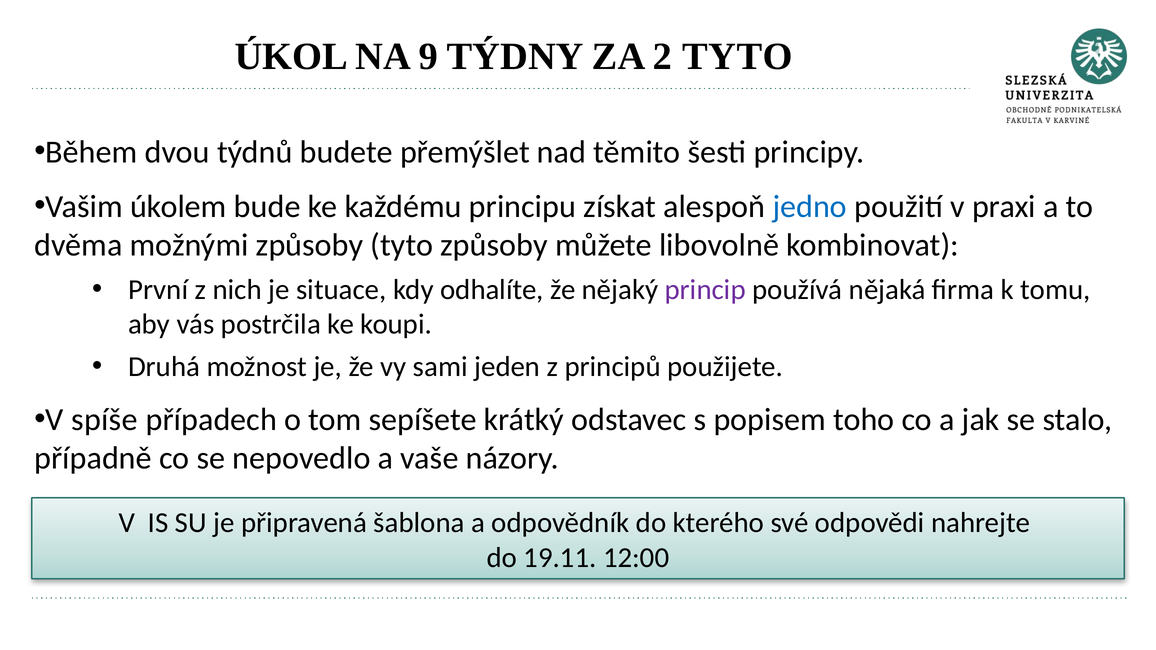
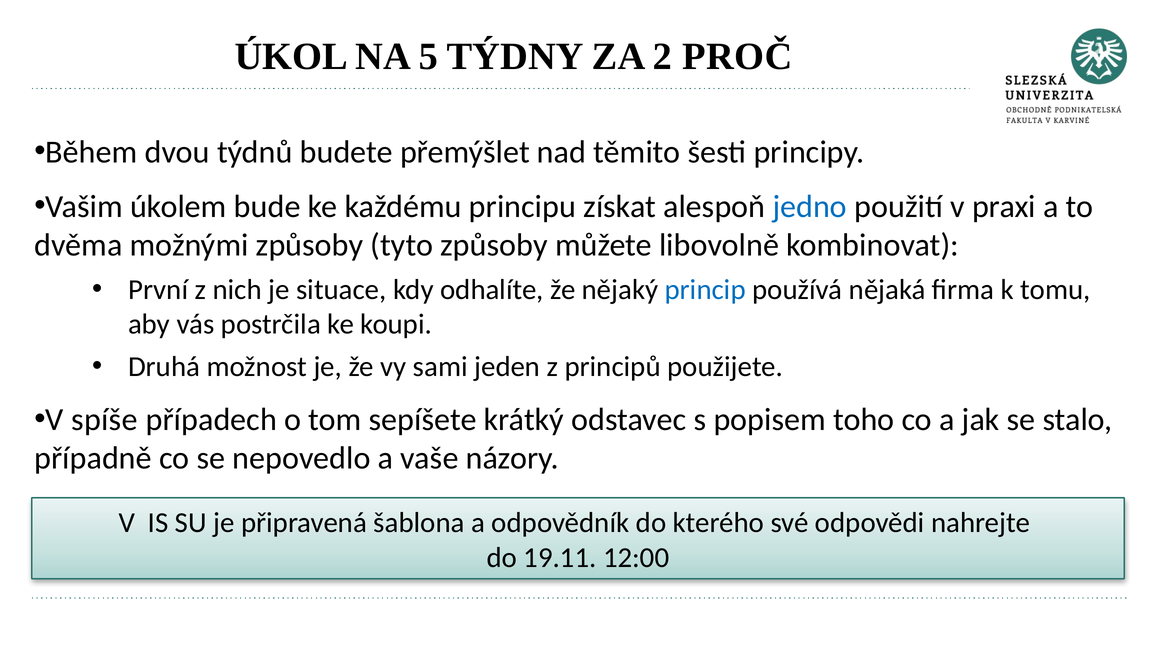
9: 9 -> 5 (428, 56)
2 TYTO: TYTO -> PROČ (737, 56)
princip colour: purple -> blue (705, 290)
